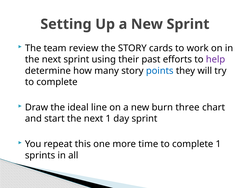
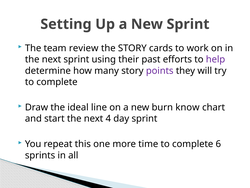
points colour: blue -> purple (160, 71)
three: three -> know (187, 107)
next 1: 1 -> 4 (108, 118)
complete 1: 1 -> 6 (218, 144)
